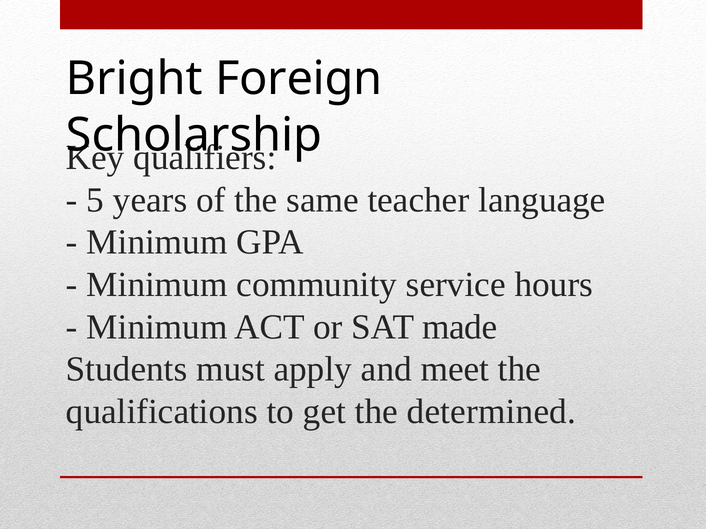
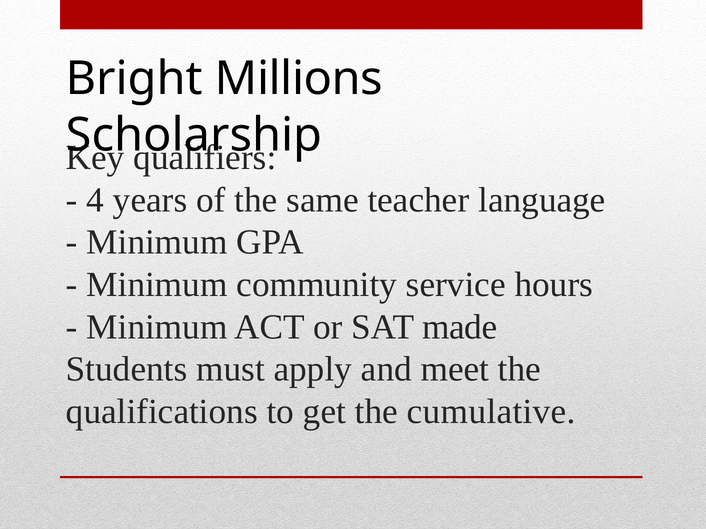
Foreign: Foreign -> Millions (299, 79)
5: 5 -> 4 (95, 200)
determined: determined -> cumulative (491, 412)
